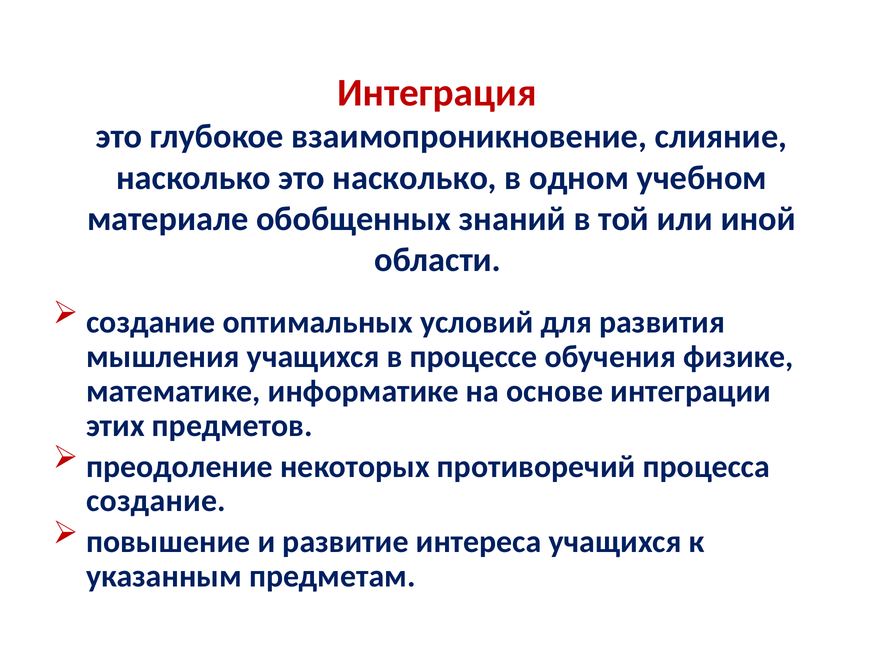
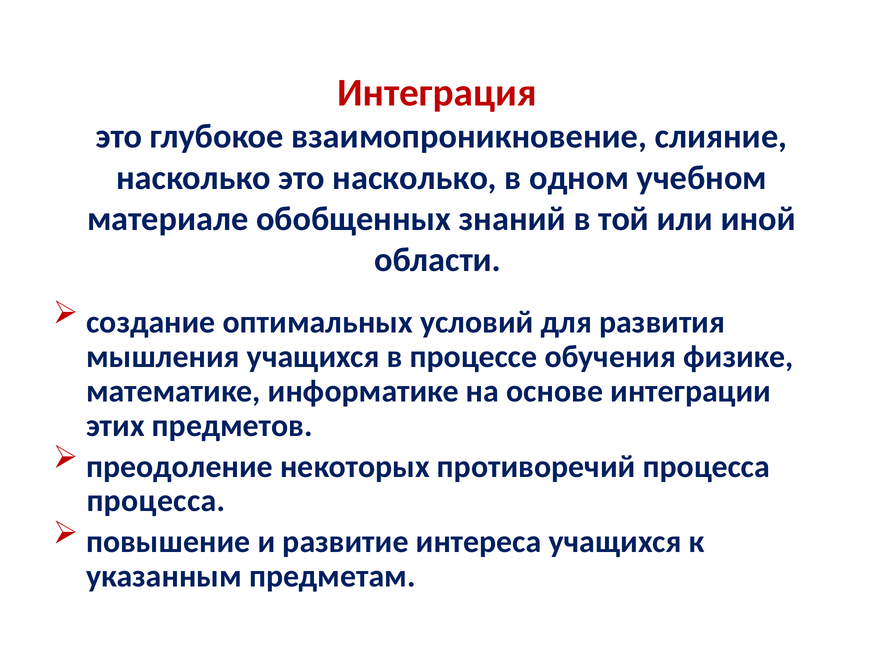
создание: создание -> процесса (156, 501)
